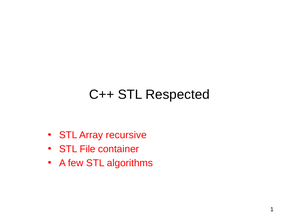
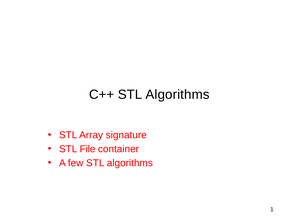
C++ STL Respected: Respected -> Algorithms (178, 95)
recursive: recursive -> signature (126, 135)
